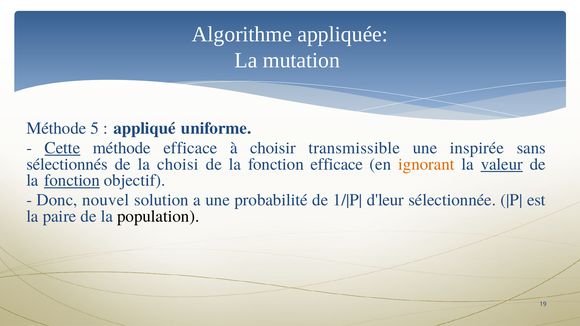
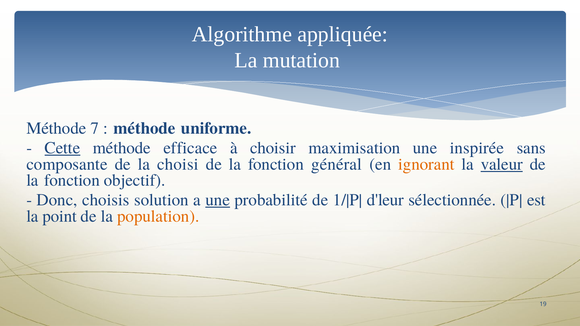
5: 5 -> 7 (95, 128)
appliqué: appliqué -> méthode (144, 128)
transmissible: transmissible -> maximisation (354, 148)
sélectionnés: sélectionnés -> composante (67, 164)
fonction efficace: efficace -> général (337, 164)
fonction underline: present -> none (72, 181)
nouvel: nouvel -> choisis (106, 200)
une underline: none -> present (218, 200)
paire: paire -> point (60, 216)
population colour: black -> orange (158, 216)
